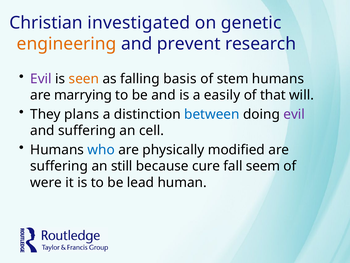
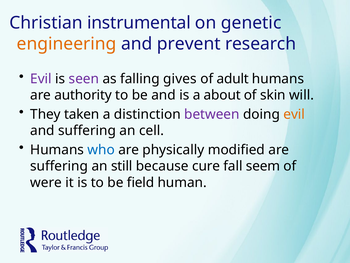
investigated: investigated -> instrumental (139, 23)
seen colour: orange -> purple (84, 79)
basis: basis -> gives (180, 79)
stem: stem -> adult (233, 79)
marrying: marrying -> authority (83, 95)
easily: easily -> about (222, 95)
that: that -> skin (273, 95)
plans: plans -> taken (82, 114)
between colour: blue -> purple (212, 114)
evil colour: purple -> orange (294, 114)
lead: lead -> field (141, 182)
